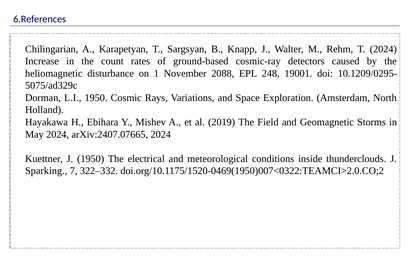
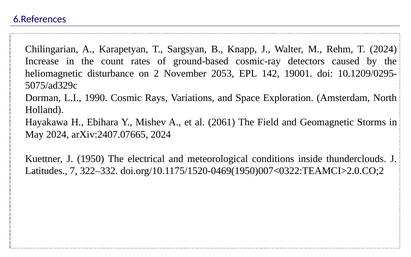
1: 1 -> 2 (156, 73)
2088: 2088 -> 2053 (223, 73)
248: 248 -> 142 (271, 73)
L.I 1950: 1950 -> 1990 (96, 98)
2019: 2019 -> 2061 (222, 122)
Sparking: Sparking -> Latitudes (46, 171)
